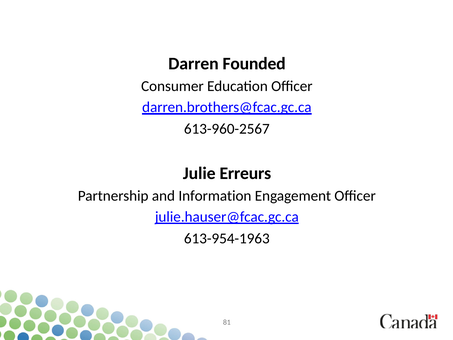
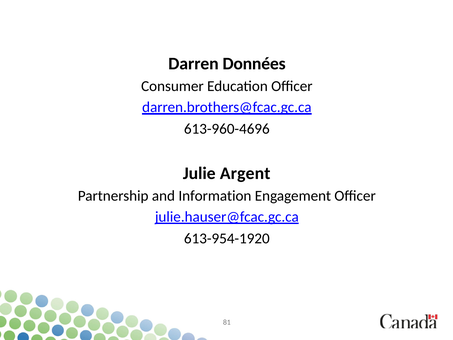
Founded: Founded -> Données (254, 64)
613-960-2567: 613-960-2567 -> 613-960-4696 (227, 129)
Erreurs: Erreurs -> Argent (245, 173)
613-954-1963: 613-954-1963 -> 613-954-1920 (227, 238)
